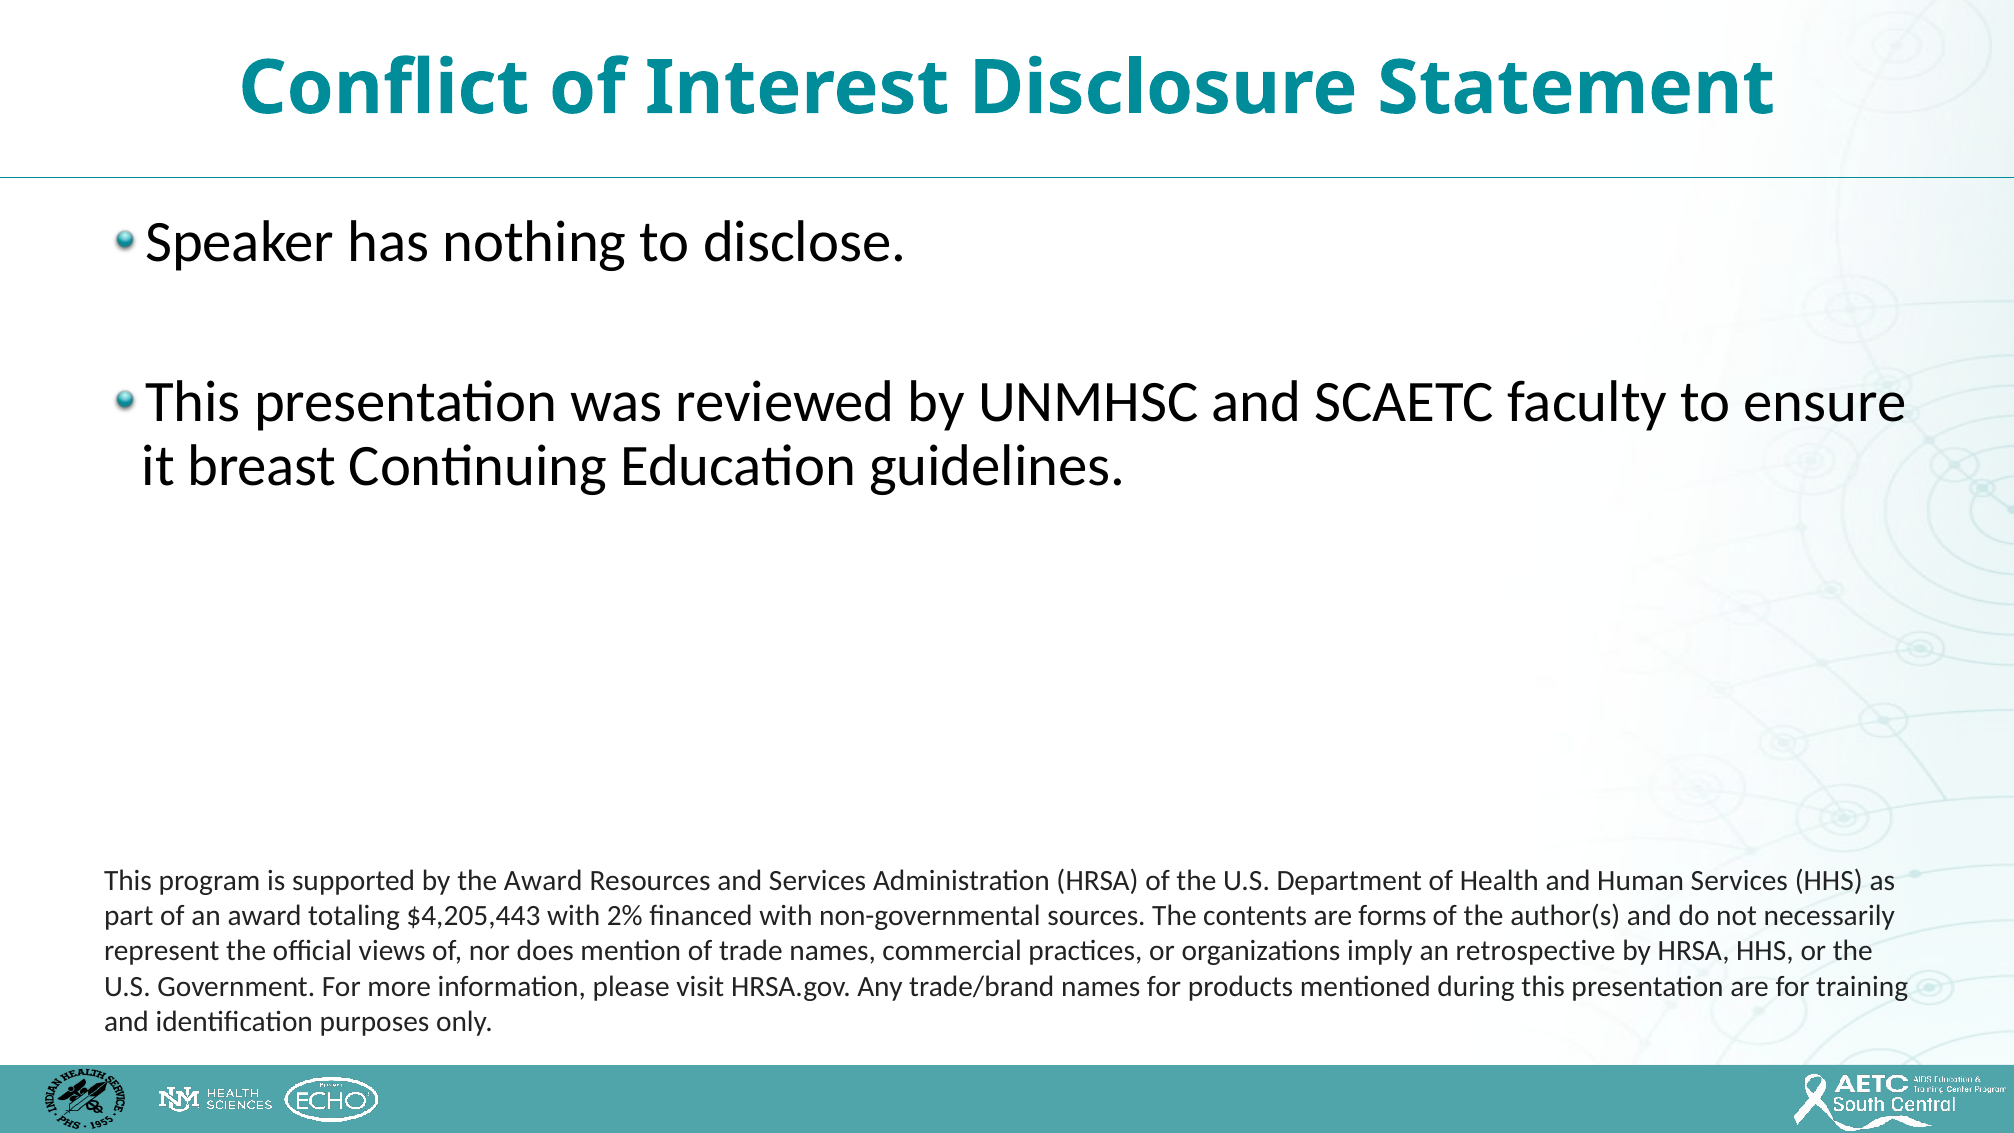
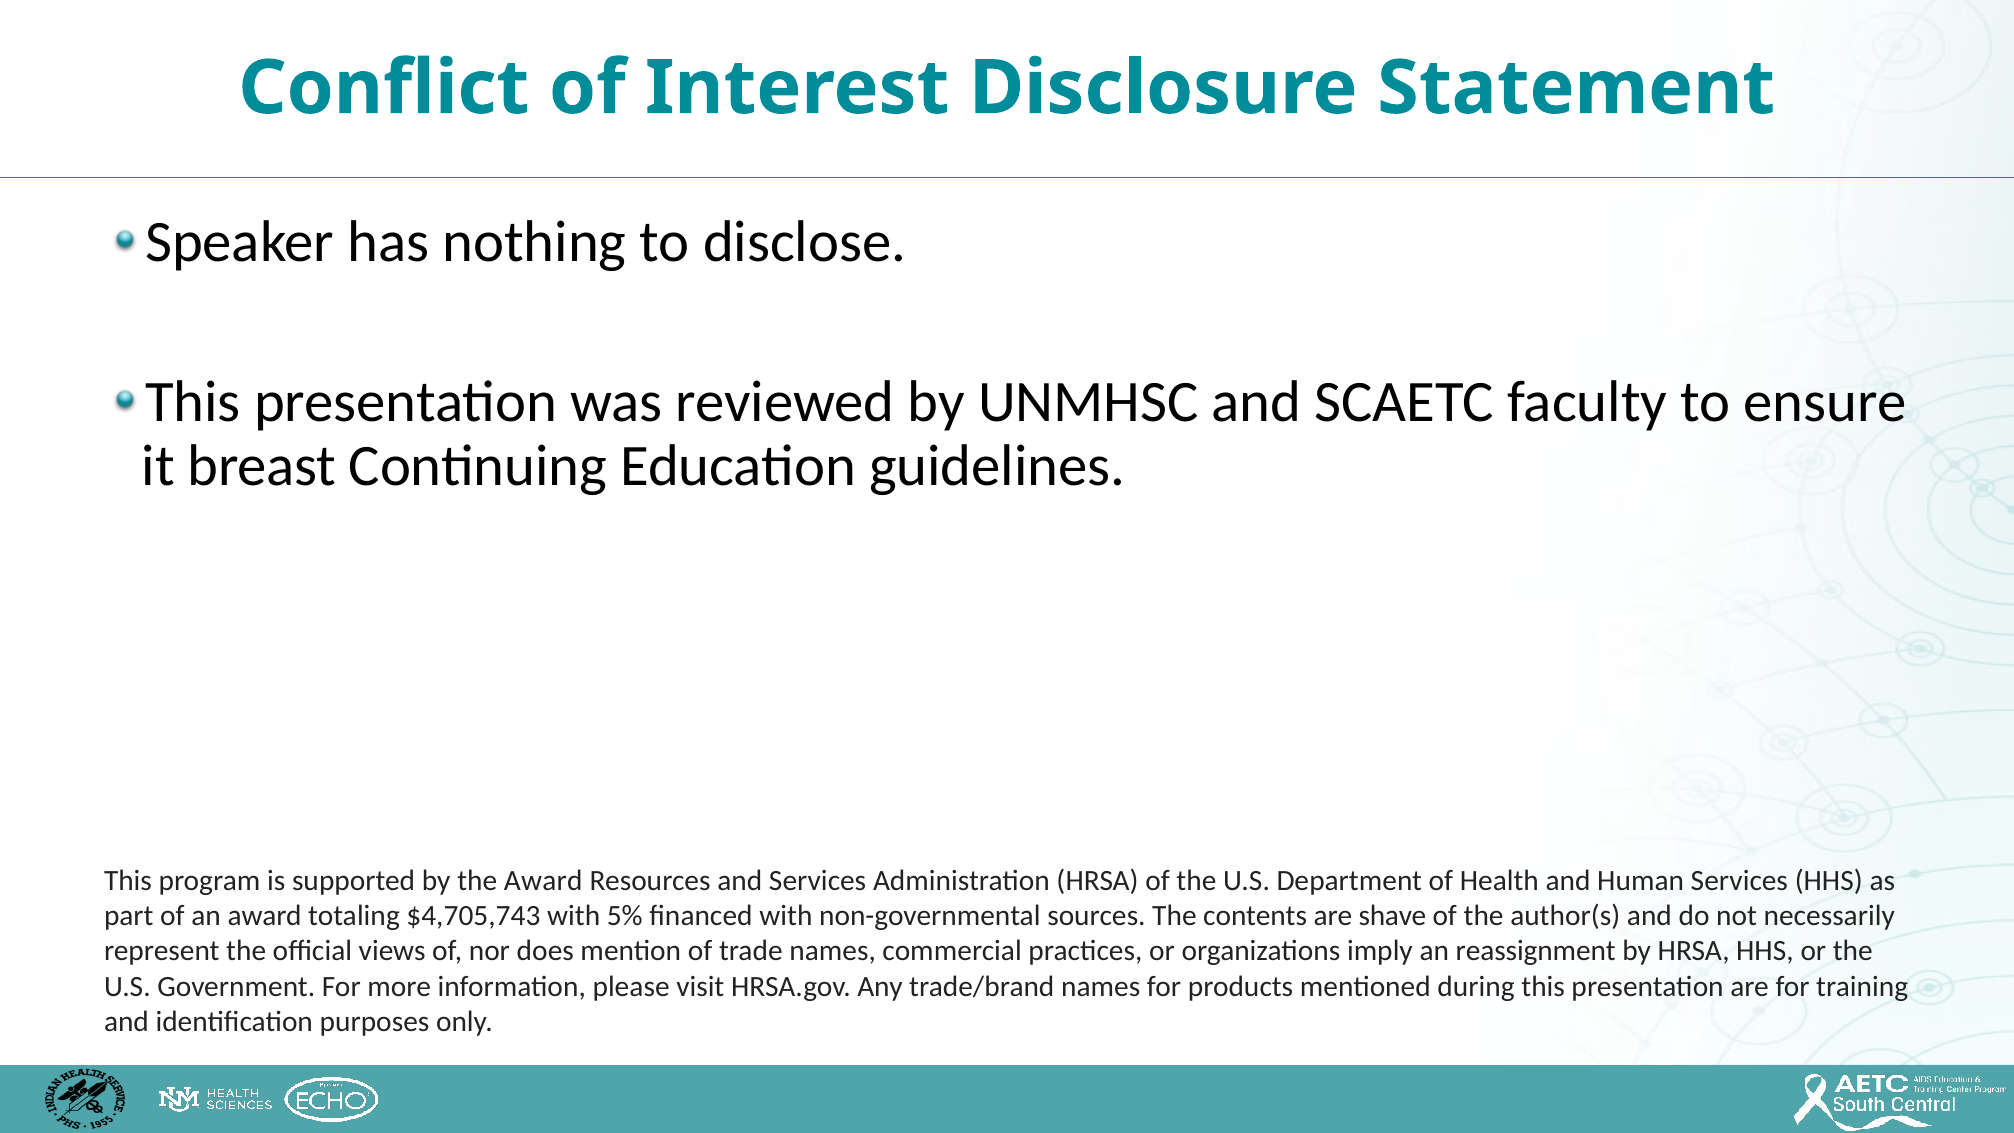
$4,205,443: $4,205,443 -> $4,705,743 (473, 916)
2%: 2% -> 5% (625, 916)
forms: forms -> shave (1392, 916)
retrospective: retrospective -> reassignment (1536, 951)
